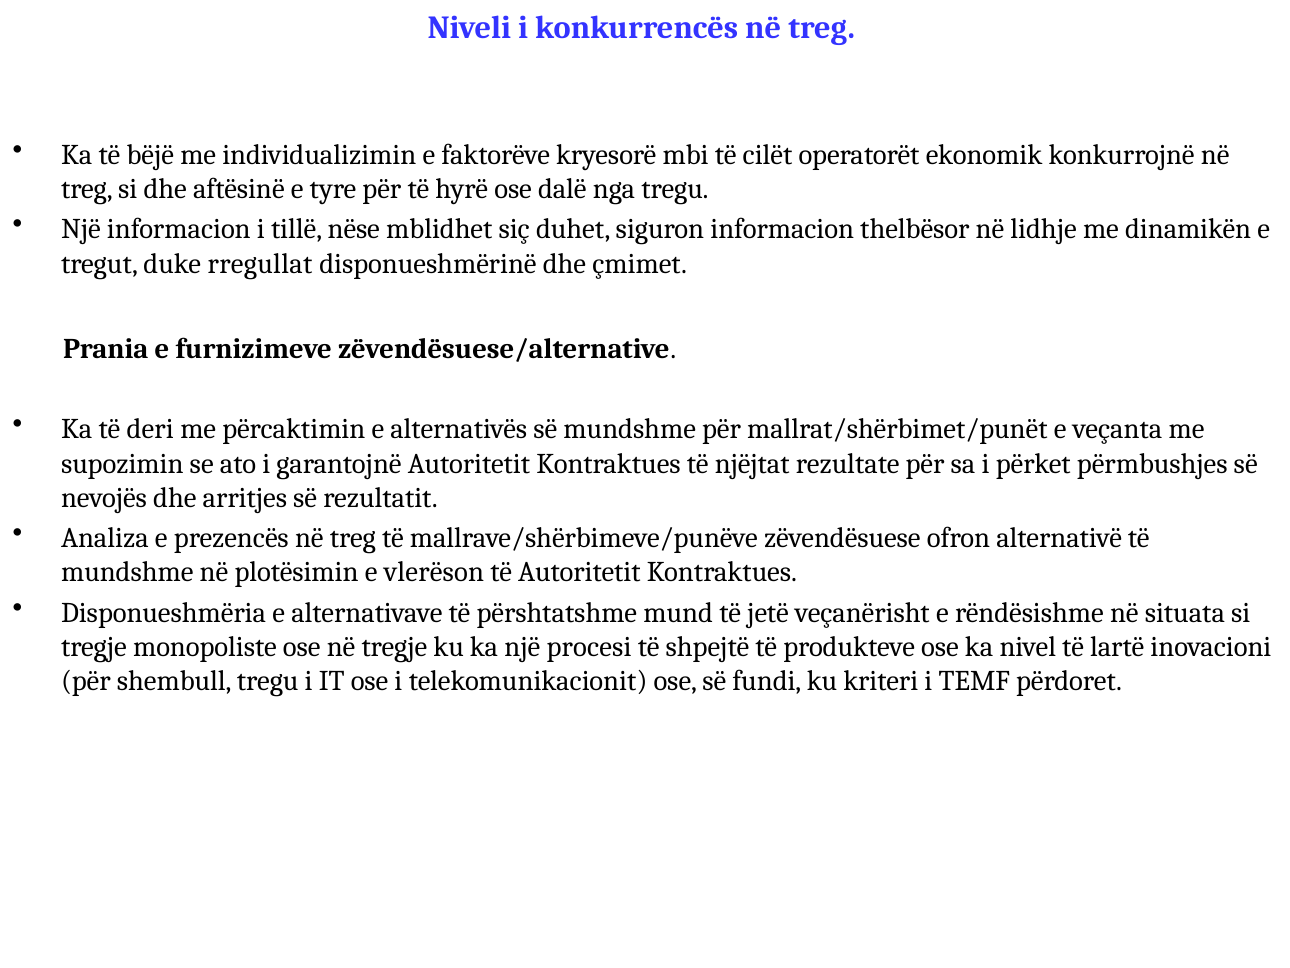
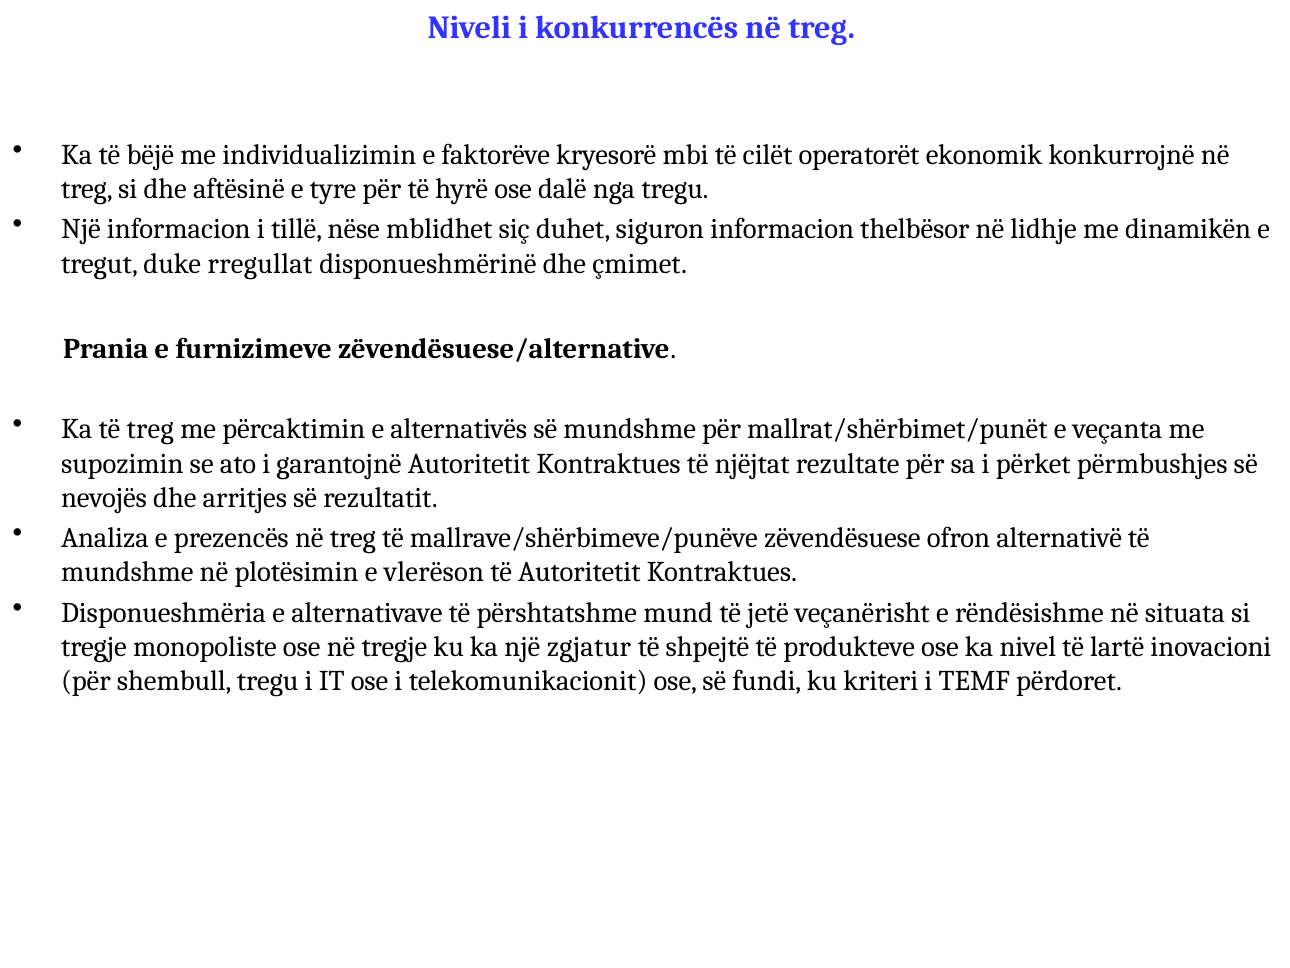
të deri: deri -> treg (150, 429)
procesi: procesi -> zgjatur (589, 647)
